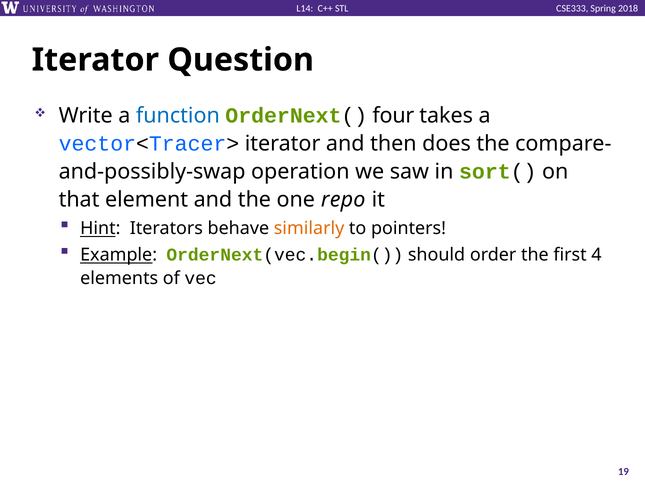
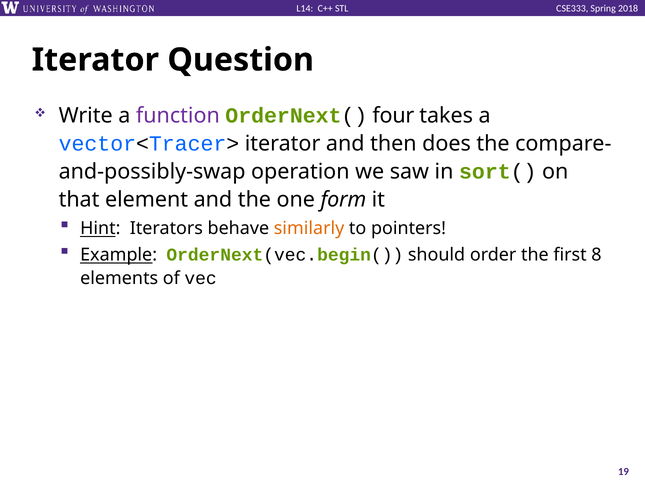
function colour: blue -> purple (178, 116)
repo: repo -> form (343, 199)
4: 4 -> 8 (596, 255)
